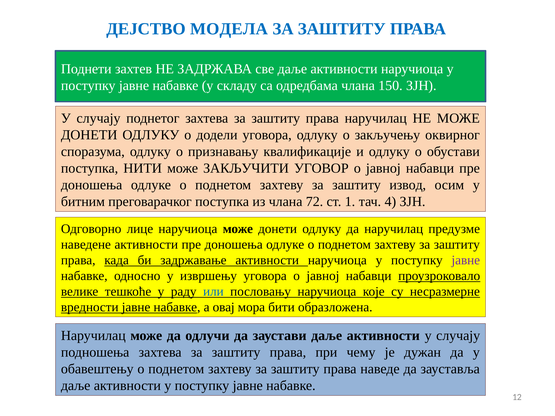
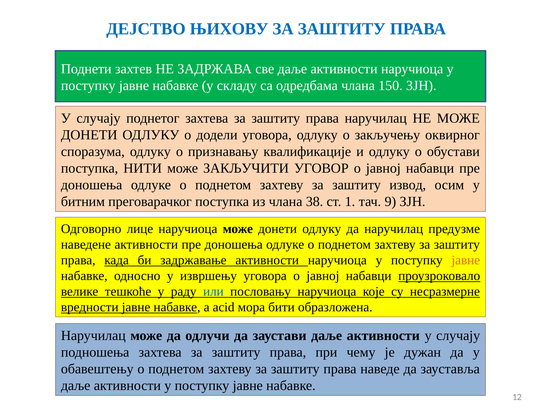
МОДЕЛА: МОДЕЛА -> ЊИХОВУ (229, 29)
72: 72 -> 38 (315, 202)
4: 4 -> 9 (390, 202)
јавне colour: purple -> orange (466, 260)
овај: овај -> acid (224, 308)
